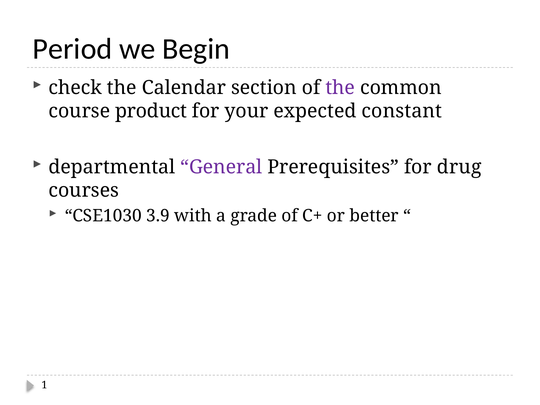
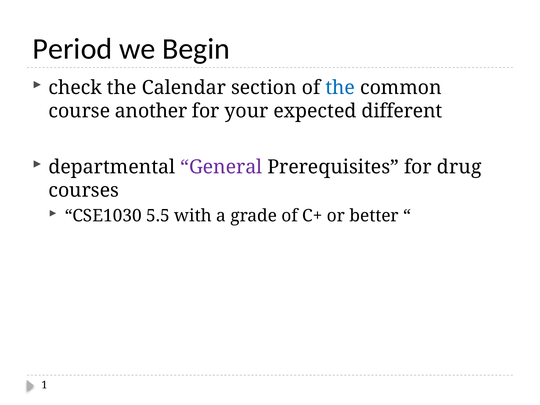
the colour: purple -> blue (340, 88)
product: product -> another (151, 111)
constant: constant -> different (402, 111)
3.9: 3.9 -> 5.5 (158, 216)
